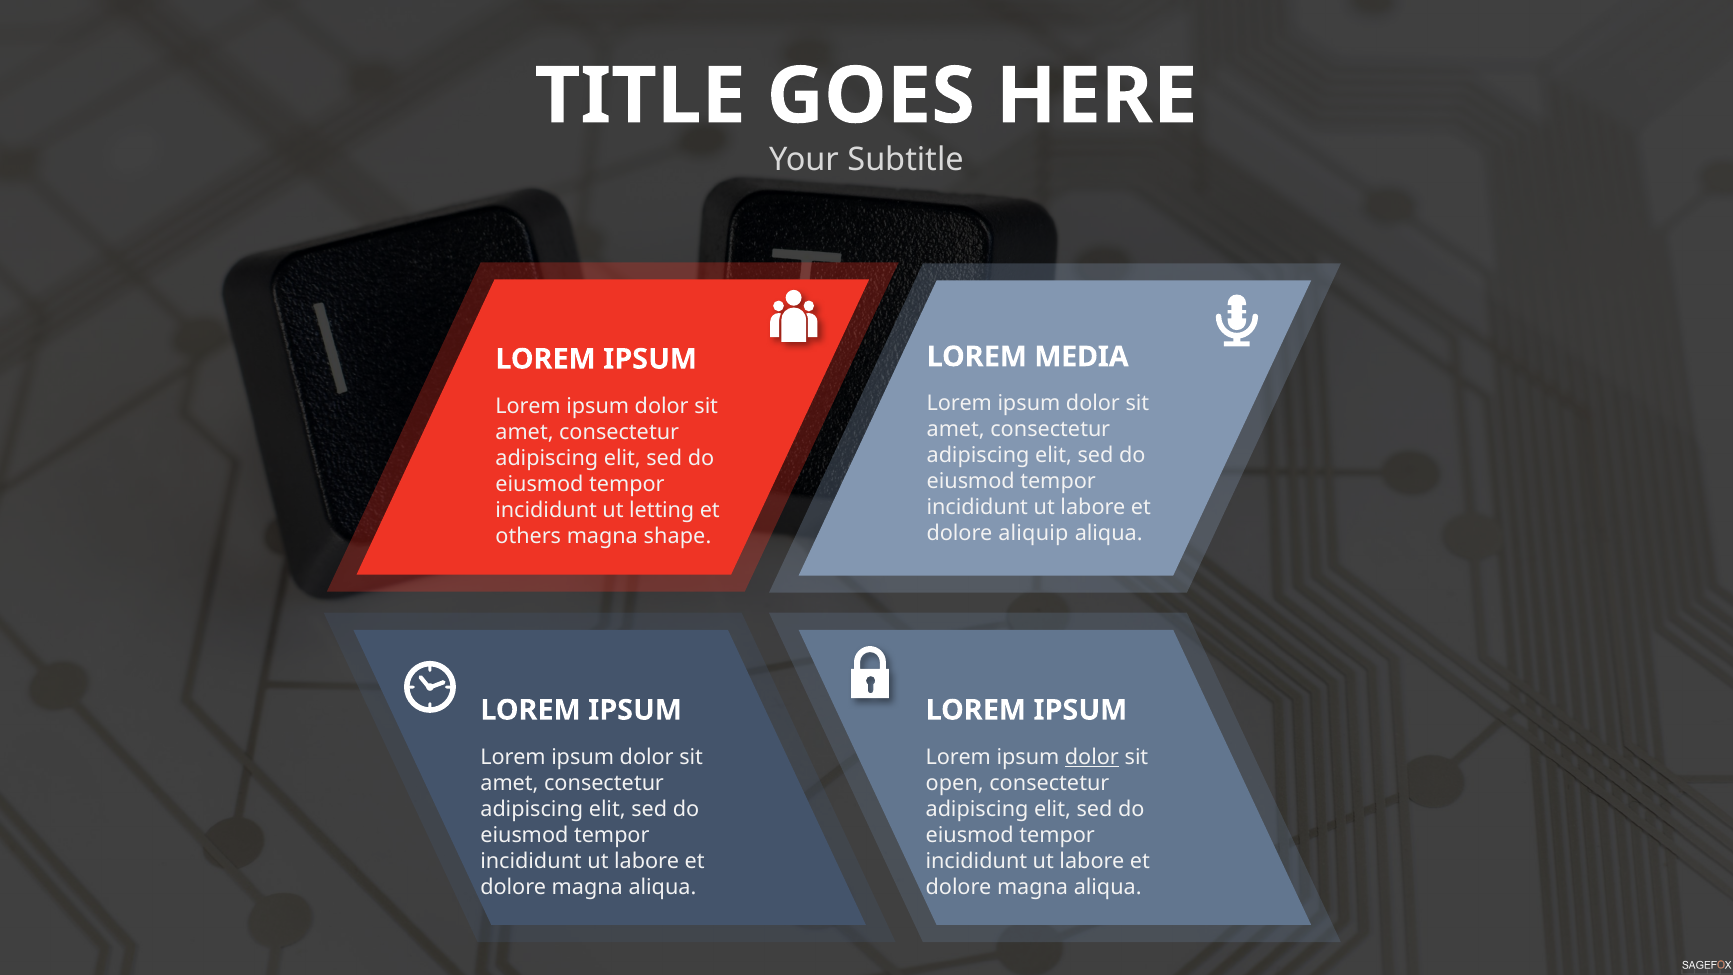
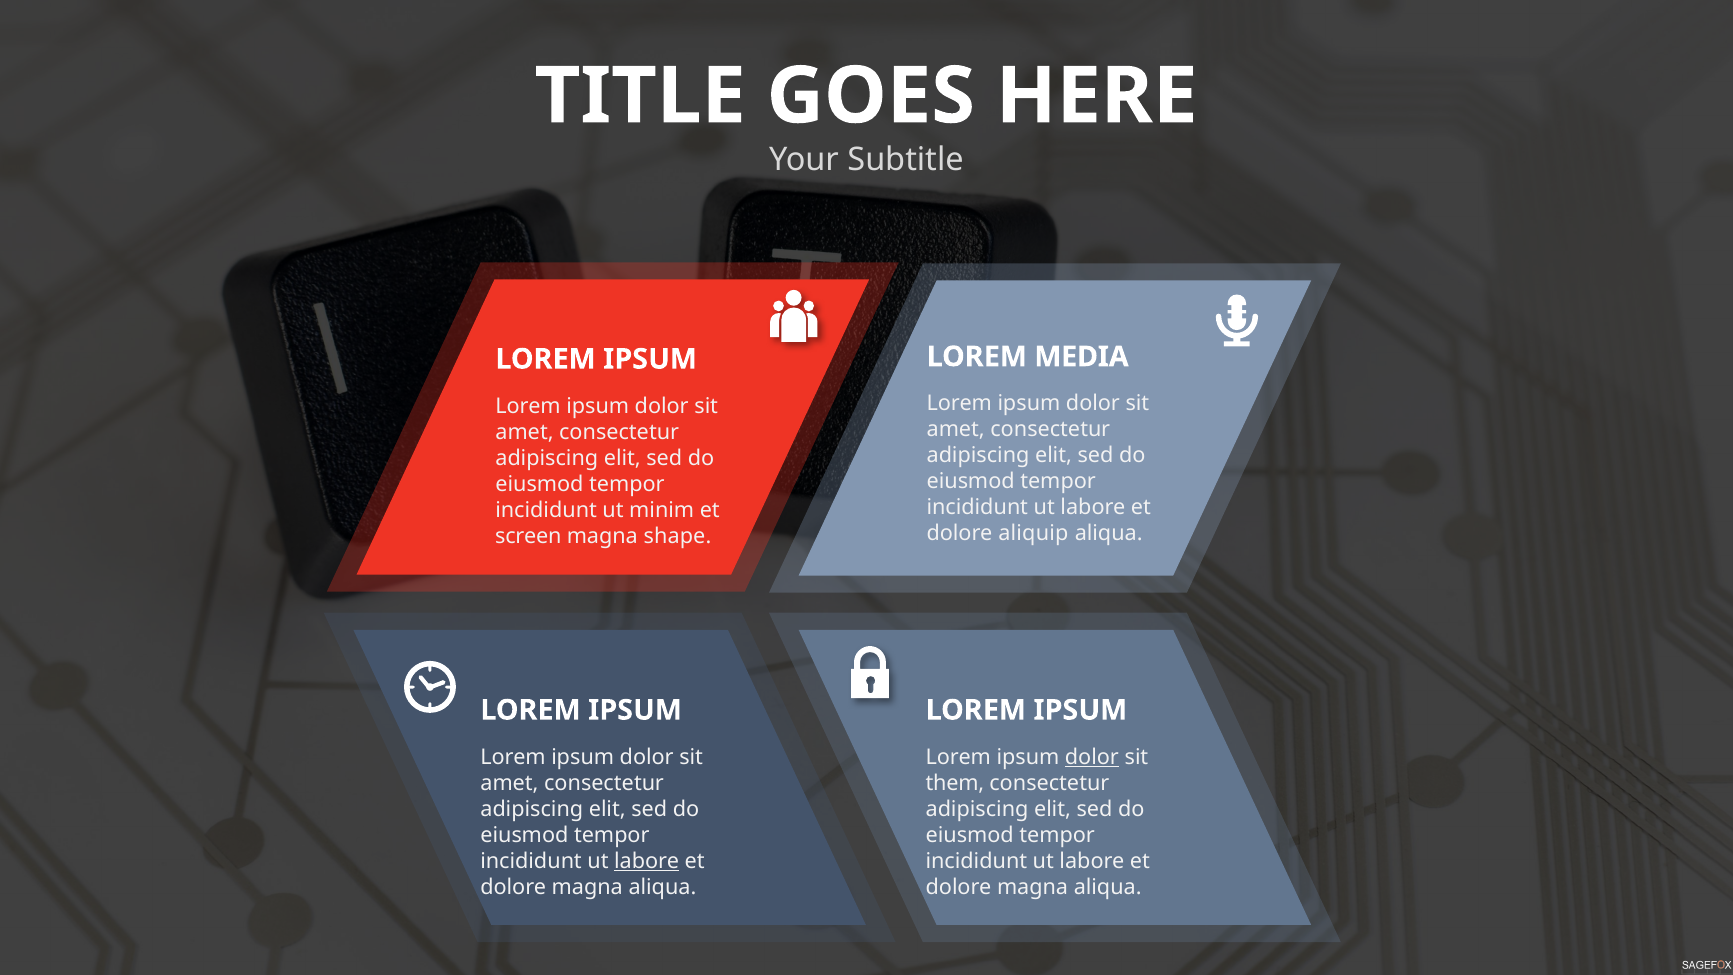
letting: letting -> minim (662, 510)
others: others -> screen (528, 536)
open: open -> them (955, 783)
labore underline: none -> present (647, 861)
